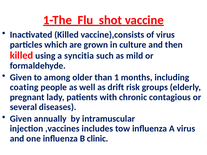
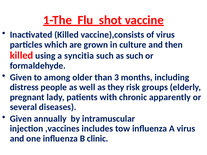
as mild: mild -> such (135, 56)
1: 1 -> 3 (117, 77)
coating: coating -> distress (24, 87)
drift: drift -> they (116, 87)
contagious: contagious -> apparently (170, 97)
